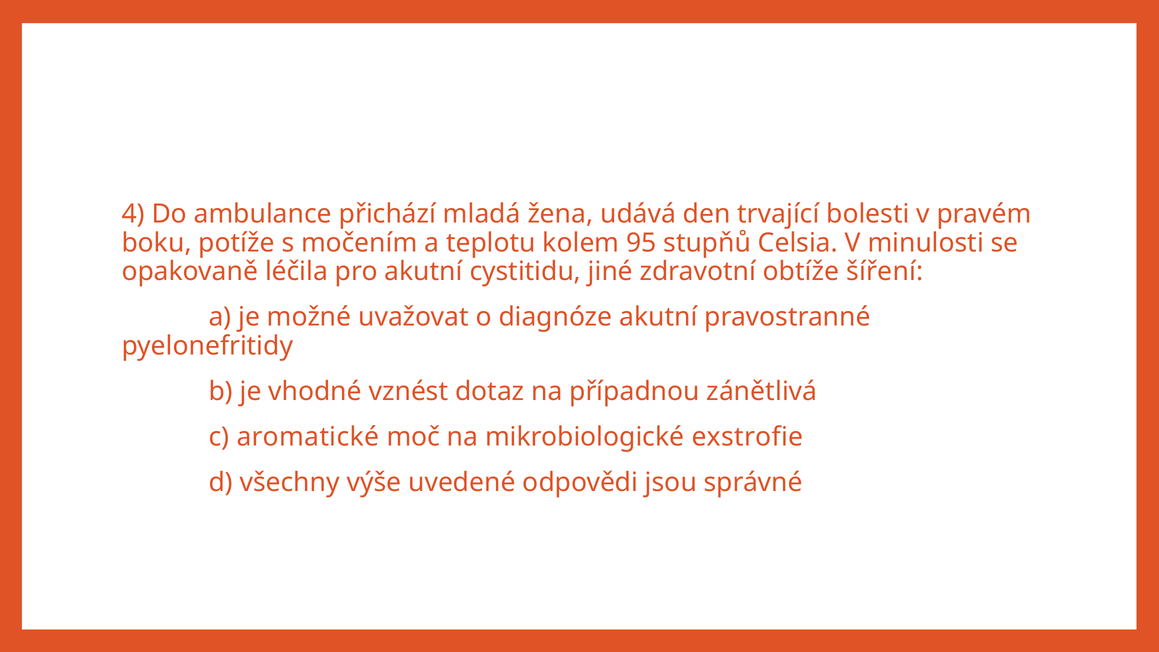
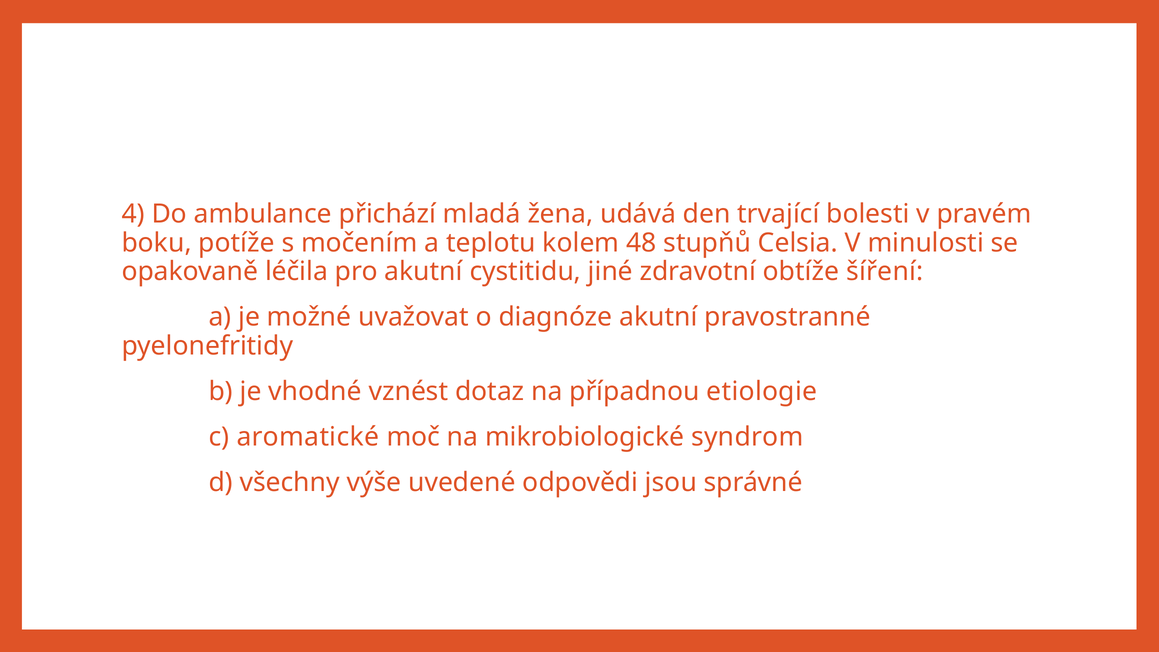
95: 95 -> 48 (641, 243)
zánětlivá: zánětlivá -> etiologie (762, 391)
exstrofie: exstrofie -> syndrom (747, 437)
